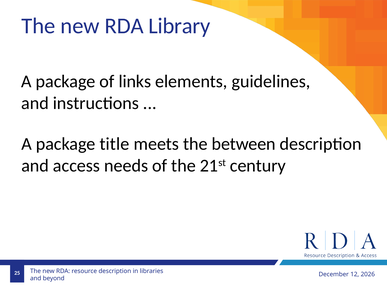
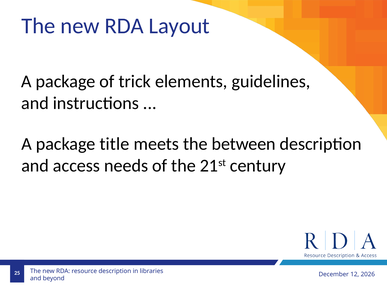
Library: Library -> Layout (179, 26)
links: links -> trick (135, 82)
